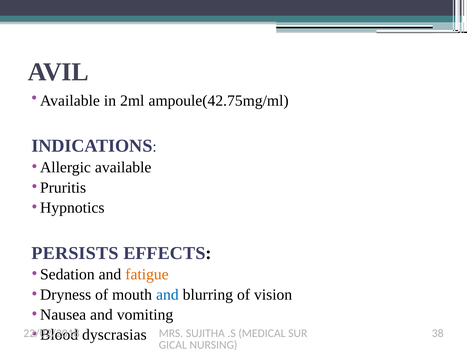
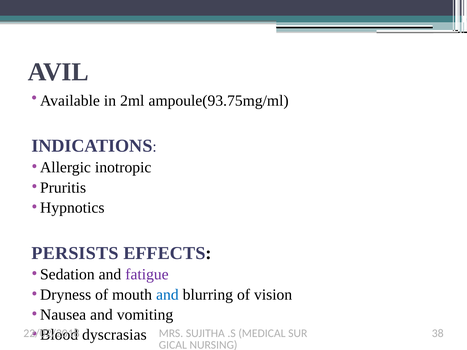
ampoule(42.75mg/ml: ampoule(42.75mg/ml -> ampoule(93.75mg/ml (219, 101)
Allergic available: available -> inotropic (123, 168)
fatigue colour: orange -> purple (147, 275)
